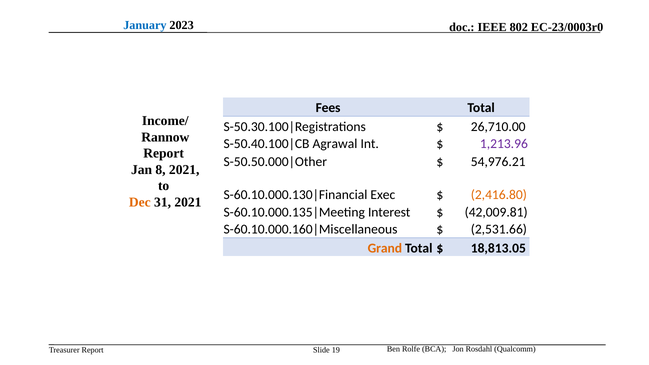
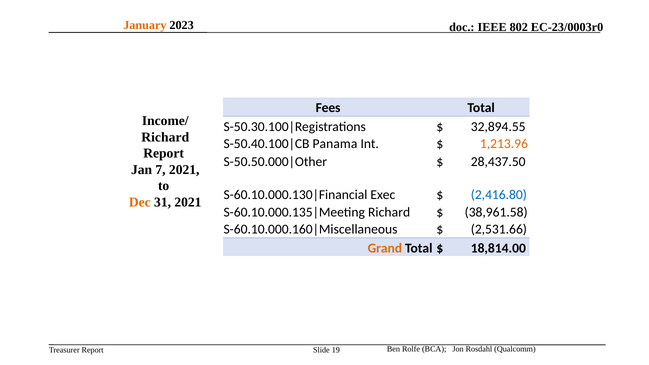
January colour: blue -> orange (145, 25)
26,710.00: 26,710.00 -> 32,894.55 (498, 127)
Rannow: Rannow -> Richard (165, 137)
Agrawal: Agrawal -> Panama (335, 144)
1,213.96 colour: purple -> orange (504, 144)
54,976.21: 54,976.21 -> 28,437.50 (498, 162)
8: 8 -> 7 (161, 170)
2,416.80 colour: orange -> blue (499, 195)
Interest: Interest -> Richard (389, 212)
42,009.81: 42,009.81 -> 38,961.58 (496, 212)
18,813.05: 18,813.05 -> 18,814.00 (498, 248)
